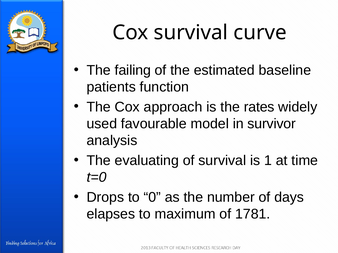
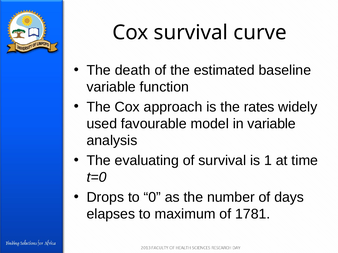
failing: failing -> death (133, 70)
patients: patients -> variable (111, 87)
in survivor: survivor -> variable (272, 124)
